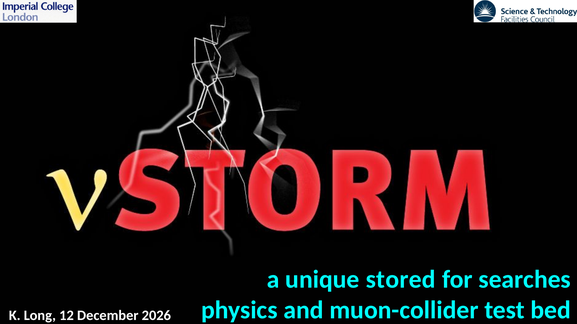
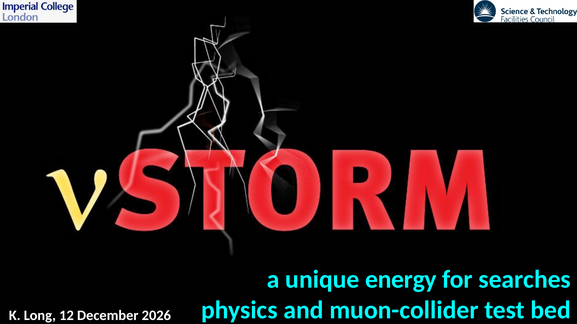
stored: stored -> energy (401, 280)
